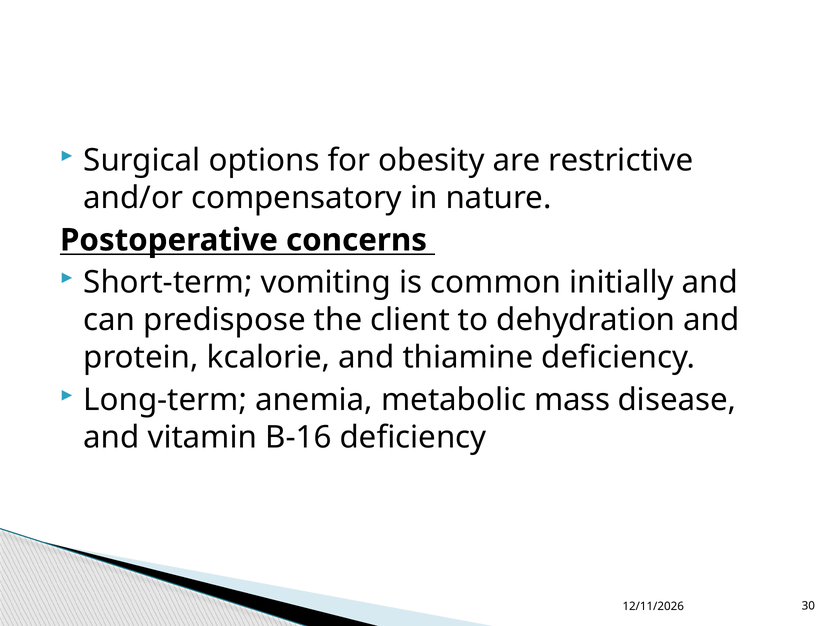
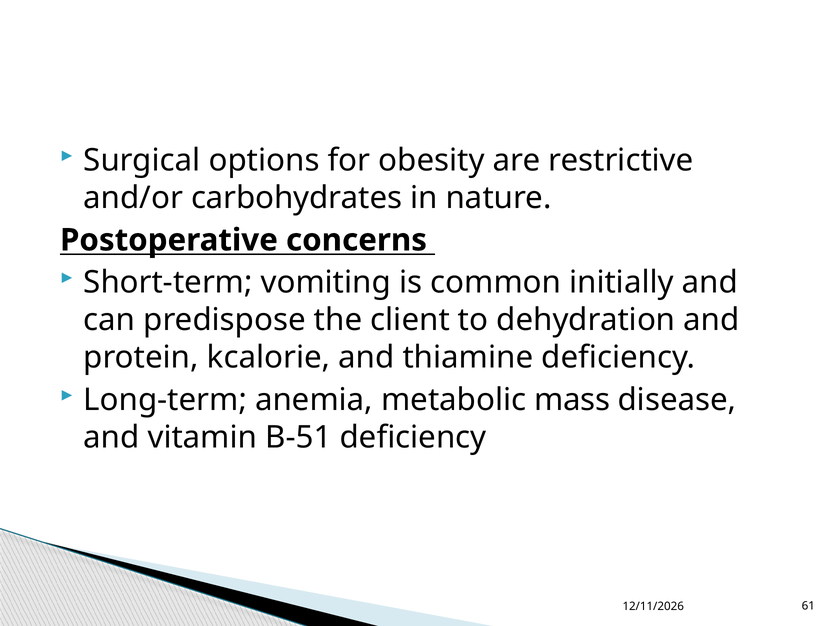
compensatory: compensatory -> carbohydrates (297, 198)
B-16: B-16 -> B-51 (298, 438)
30: 30 -> 61 (808, 606)
